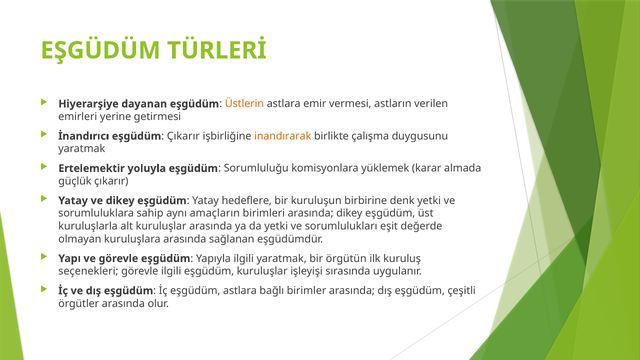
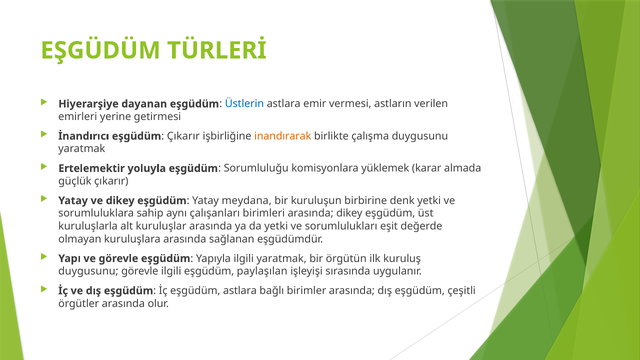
Üstlerin colour: orange -> blue (244, 104)
hedeflere: hedeflere -> meydana (247, 201)
amaçların: amaçların -> çalışanları (215, 213)
seçenekleri: seçenekleri -> duygusunu (88, 271)
eşgüdüm kuruluşlar: kuruluşlar -> paylaşılan (262, 271)
